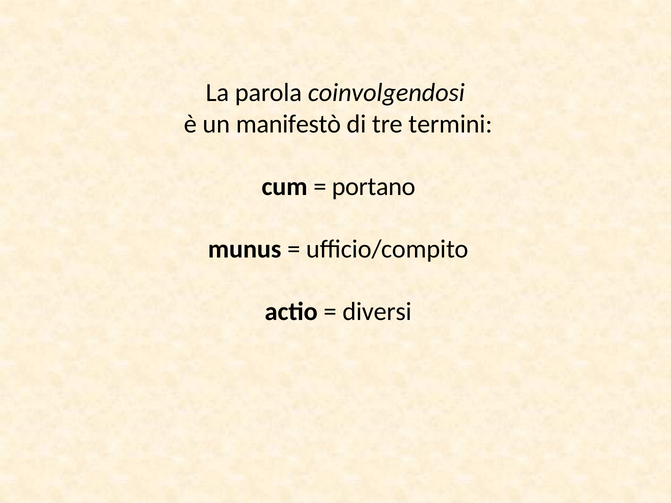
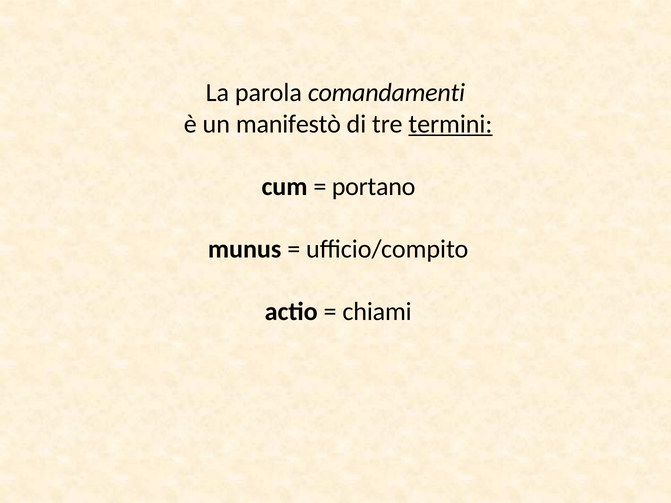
coinvolgendosi: coinvolgendosi -> comandamenti (386, 93)
termini underline: none -> present (450, 124)
diversi: diversi -> chiami (377, 312)
